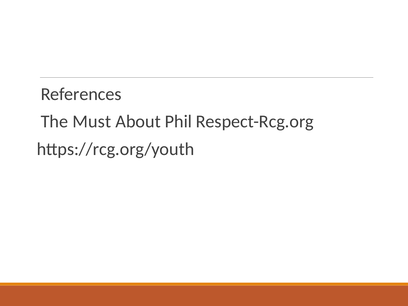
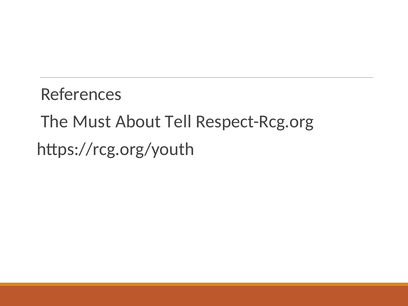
Phil: Phil -> Tell (178, 122)
